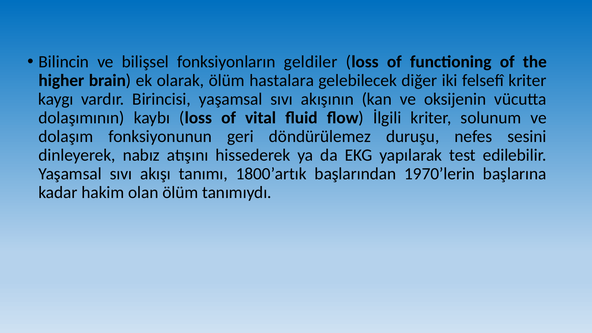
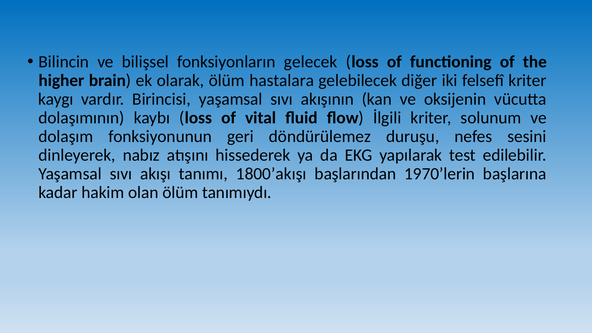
geldiler: geldiler -> gelecek (311, 62)
1800’artık: 1800’artık -> 1800’akışı (271, 174)
